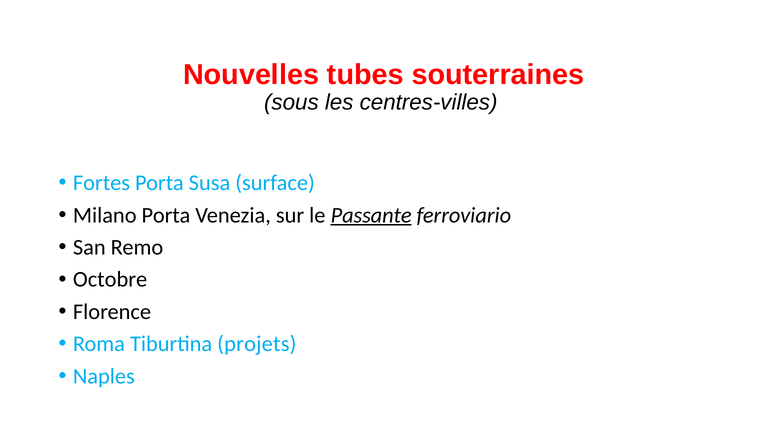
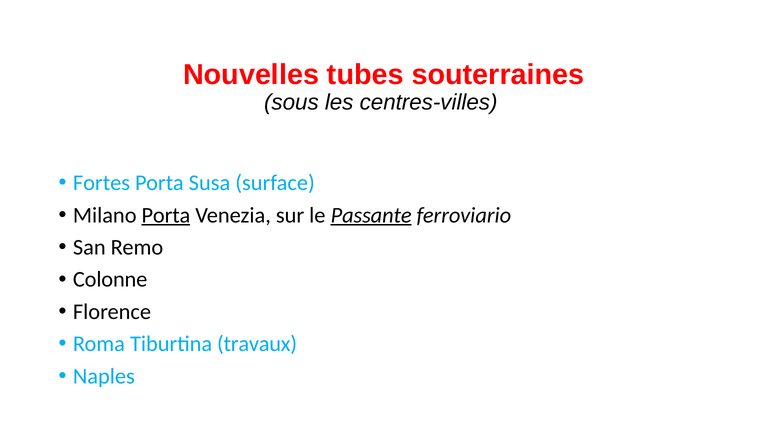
Porta underline: none -> present (166, 215)
Octobre: Octobre -> Colonne (110, 280)
projets: projets -> travaux (257, 344)
